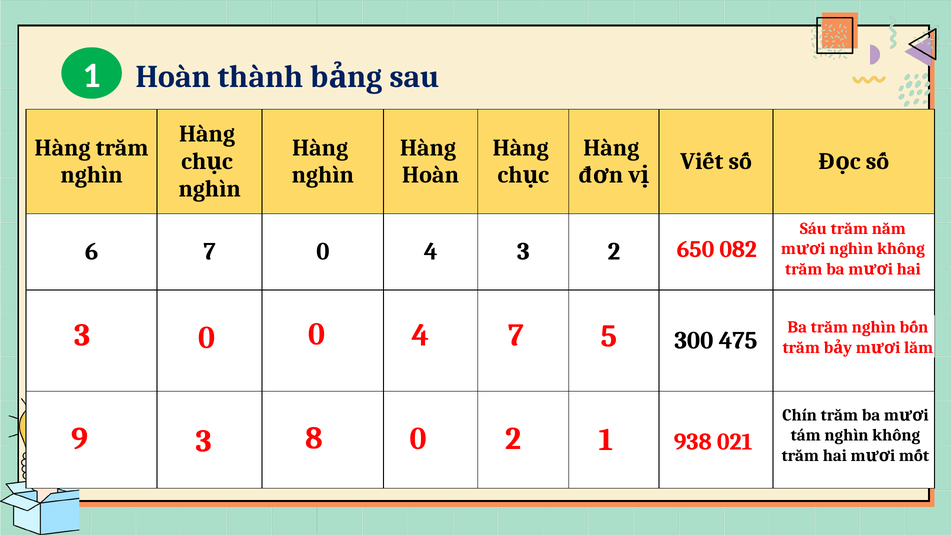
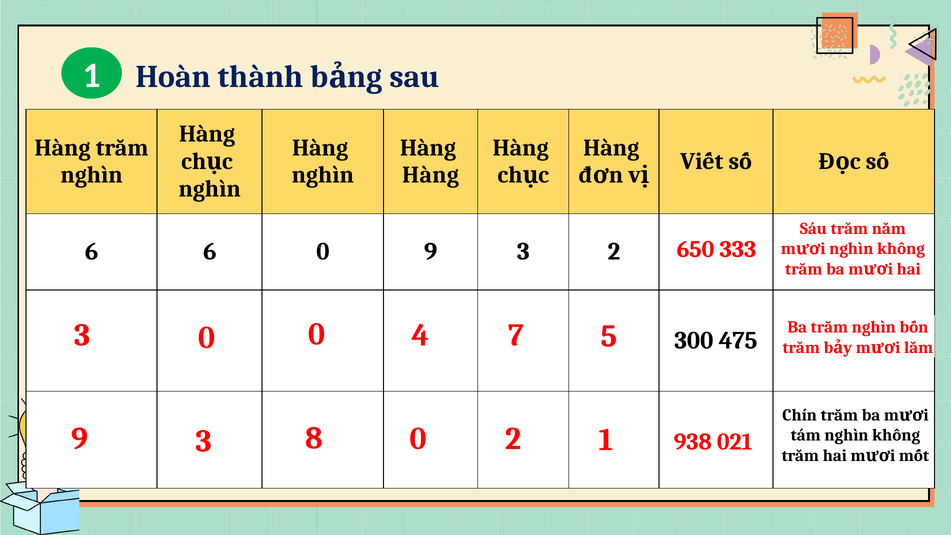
Hoàn: Hoàn -> Hàng (431, 175)
082: 082 -> 333 (738, 249)
6 7: 7 -> 6 (210, 252)
4: 4 -> 9 (431, 252)
